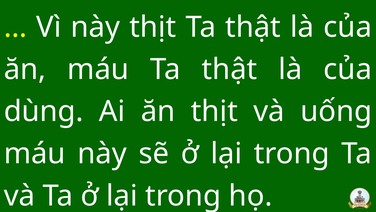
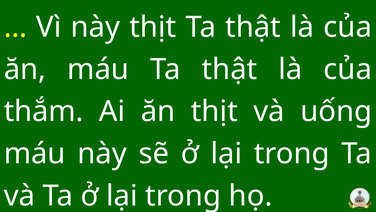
dùng: dùng -> thắm (44, 111)
